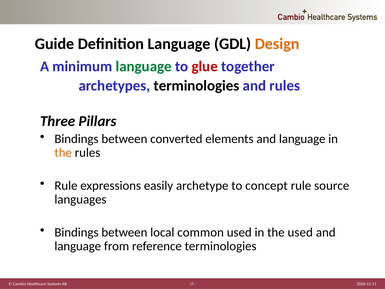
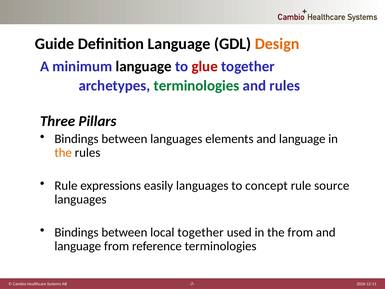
language colour: green -> black (144, 66)
terminologies colour: black -> green (196, 86)
between converted: converted -> languages (176, 139)
easily archetype: archetype -> languages (202, 185)
local common: common -> together (201, 232)
the used: used -> from (300, 232)
